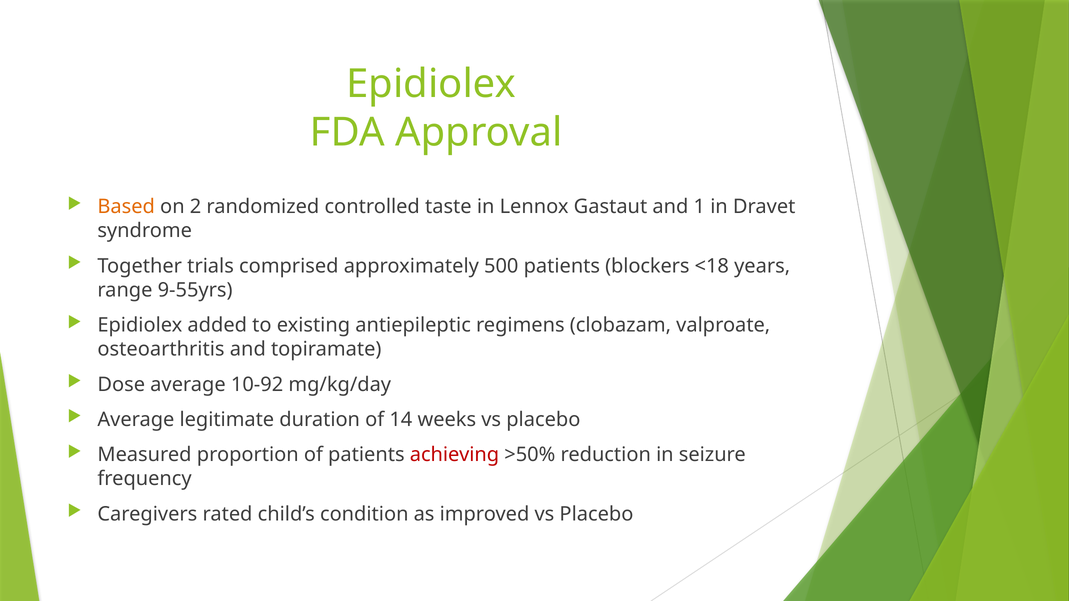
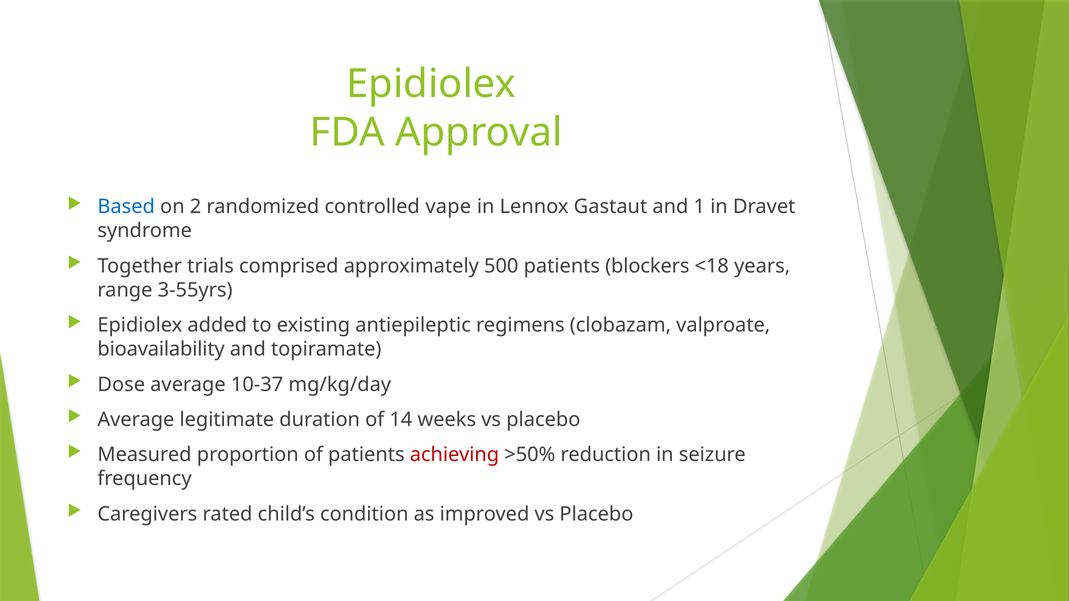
Based colour: orange -> blue (126, 207)
taste: taste -> vape (448, 207)
9-55yrs: 9-55yrs -> 3-55yrs (195, 290)
osteoarthritis: osteoarthritis -> bioavailability (161, 349)
10-92: 10-92 -> 10-37 (257, 385)
